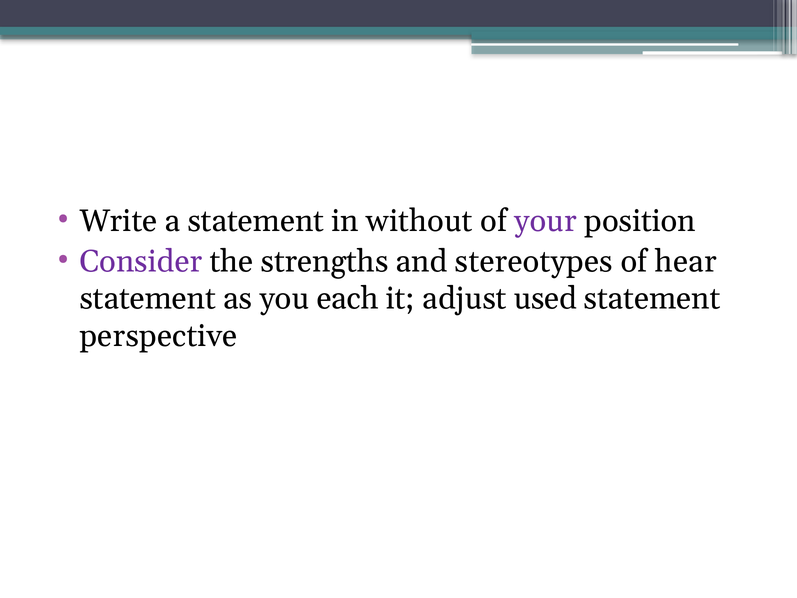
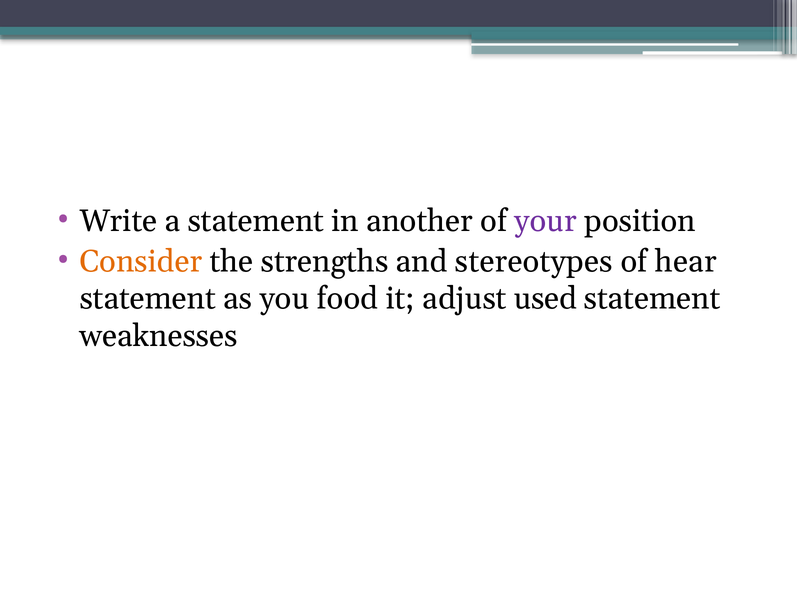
without: without -> another (420, 221)
Consider colour: purple -> orange (141, 261)
each: each -> food (348, 298)
perspective: perspective -> weaknesses (159, 336)
